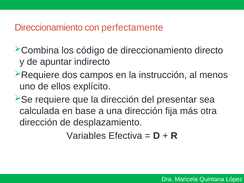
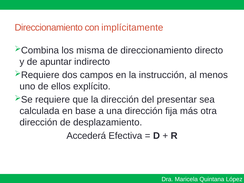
perfectamente: perfectamente -> implícitamente (132, 28)
código: código -> misma (90, 50)
Variables: Variables -> Accederá (86, 136)
